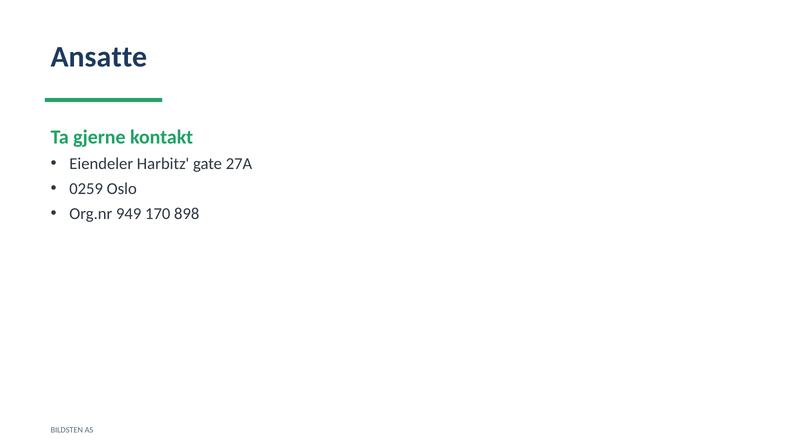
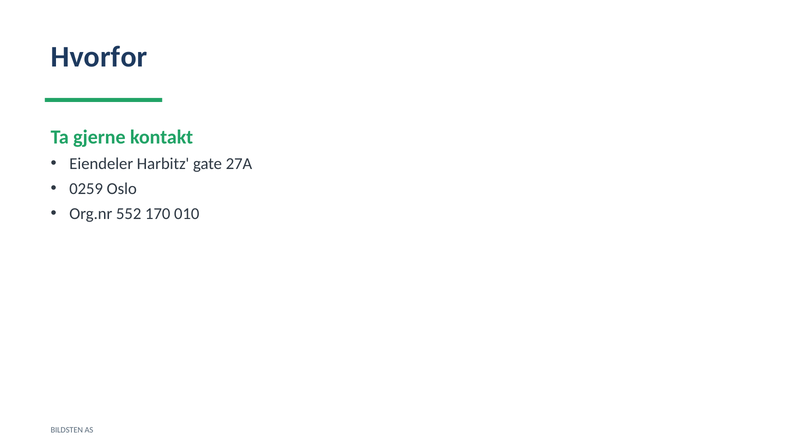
Ansatte: Ansatte -> Hvorfor (99, 57)
949: 949 -> 552 (129, 213)
898: 898 -> 010 (187, 213)
